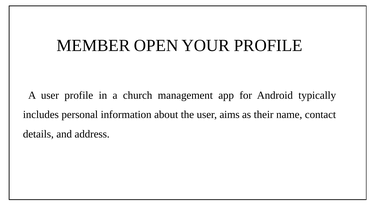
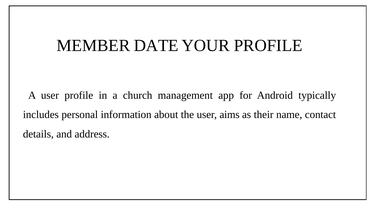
OPEN: OPEN -> DATE (156, 46)
